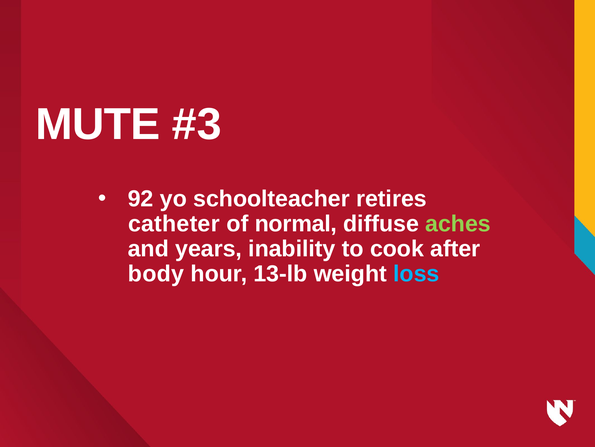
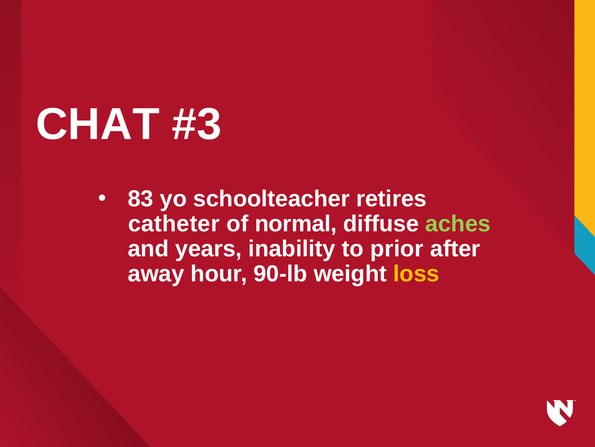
MUTE: MUTE -> CHAT (98, 124)
92: 92 -> 83 (141, 199)
cook: cook -> prior (397, 248)
body: body -> away (156, 273)
13-lb: 13-lb -> 90-lb (280, 273)
loss colour: light blue -> yellow (416, 273)
